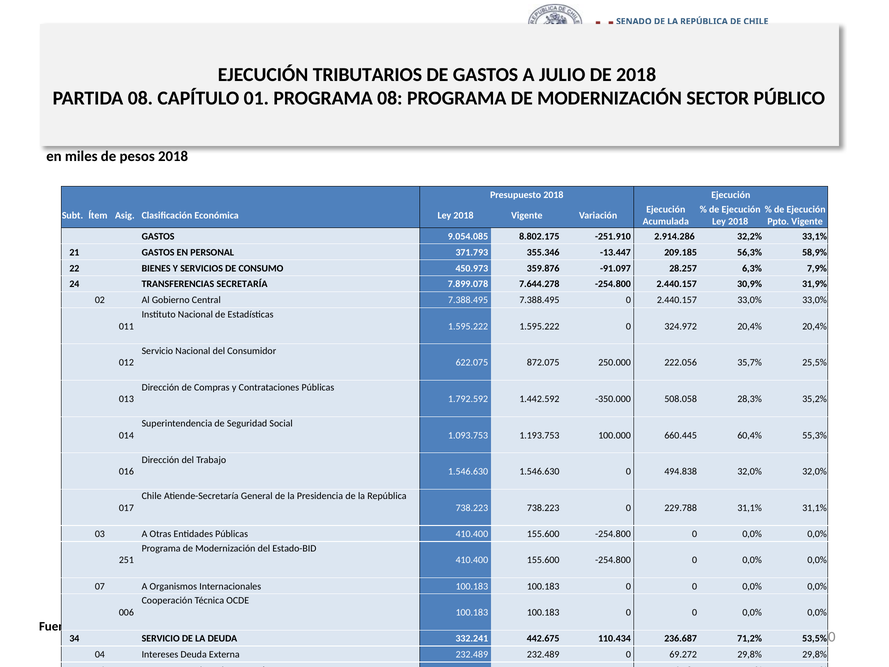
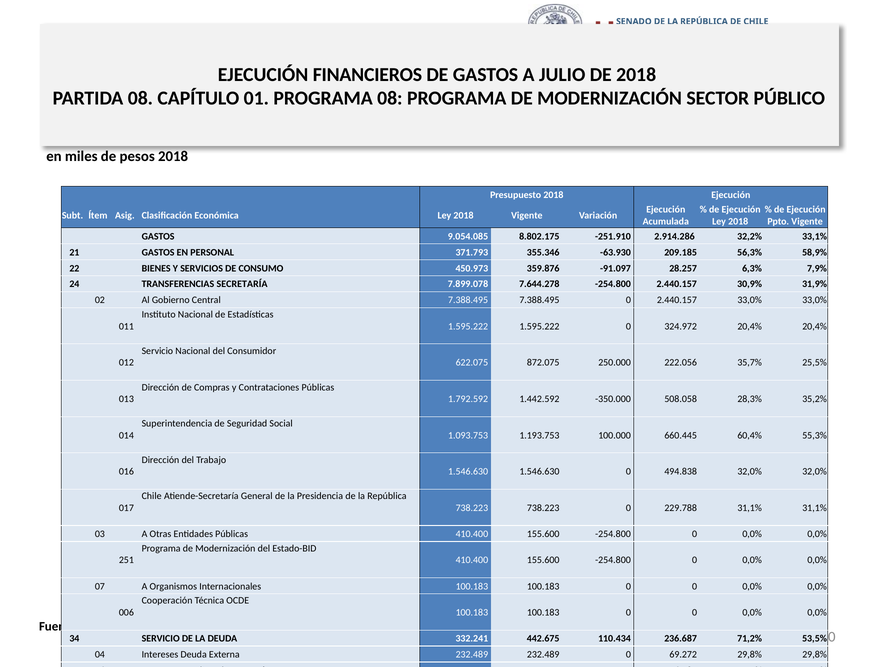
EJECUCIÓN TRIBUTARIOS: TRIBUTARIOS -> FINANCIEROS (367, 75)
-13.447: -13.447 -> -63.930 (615, 252)
